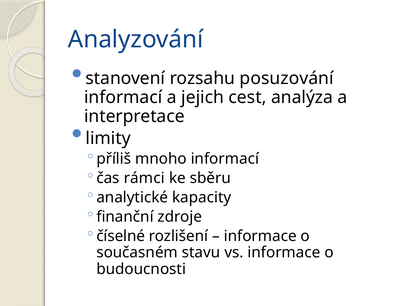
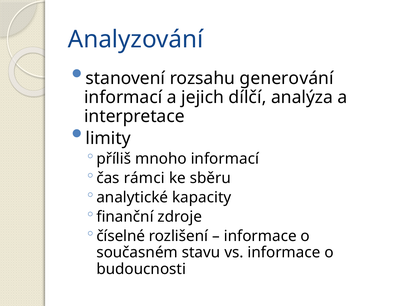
posuzování: posuzování -> generování (287, 78)
cest: cest -> dílčí (247, 97)
